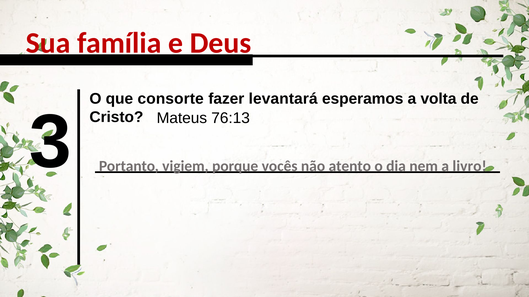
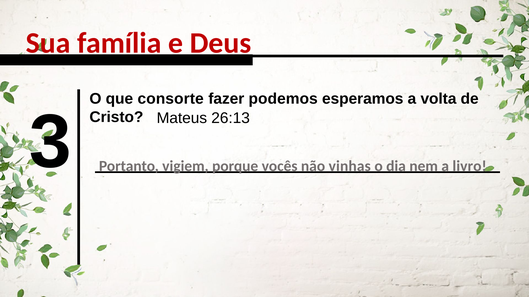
levantará: levantará -> podemos (283, 99)
76:13: 76:13 -> 26:13 (231, 118)
atento: atento -> vinhas (350, 166)
